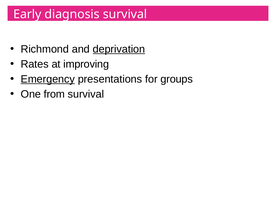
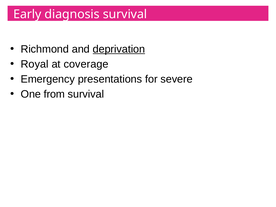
Rates: Rates -> Royal (35, 64)
improving: improving -> coverage (86, 64)
Emergency underline: present -> none (48, 79)
groups: groups -> severe (177, 79)
